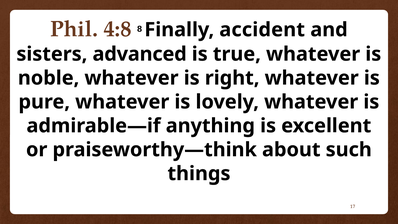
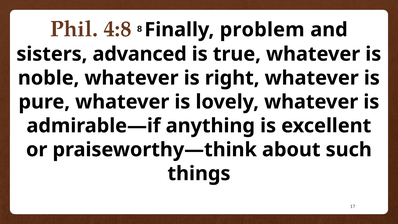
accident: accident -> problem (262, 30)
